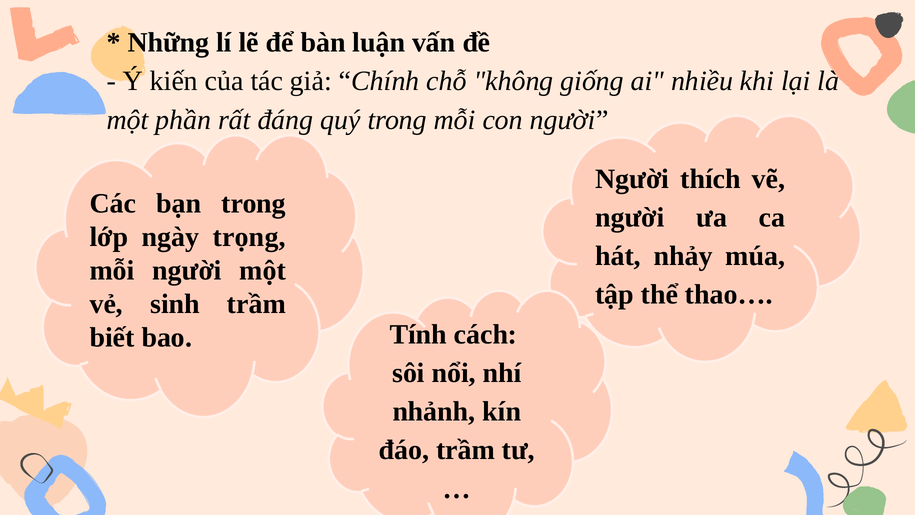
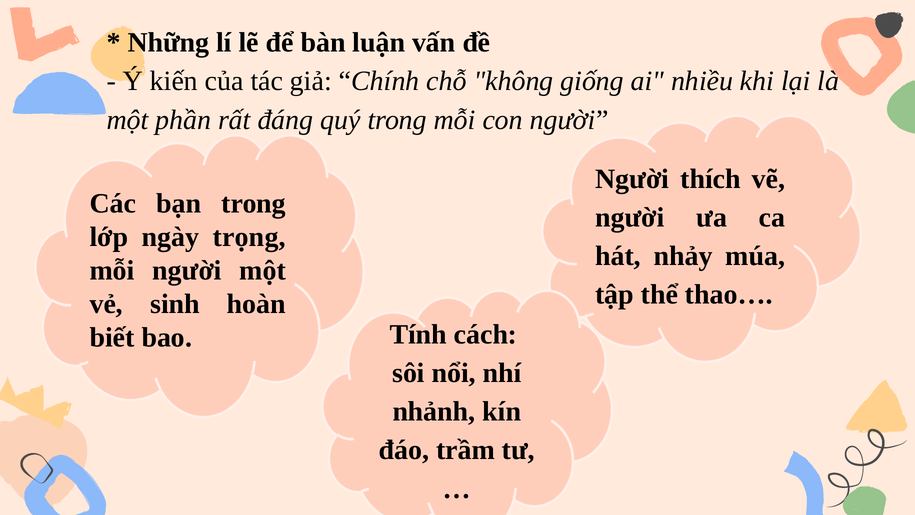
sinh trầm: trầm -> hoàn (256, 304)
